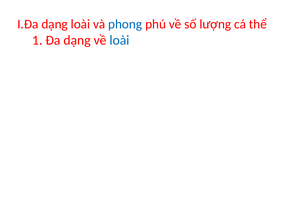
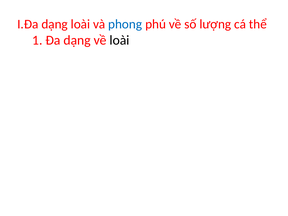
loài colour: blue -> black (120, 40)
